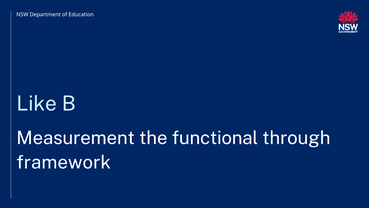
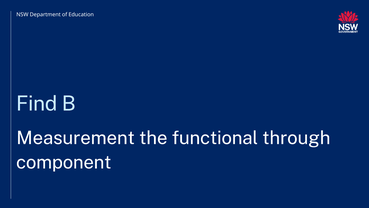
Like: Like -> Find (37, 103)
framework: framework -> component (64, 162)
